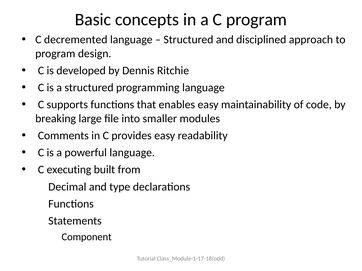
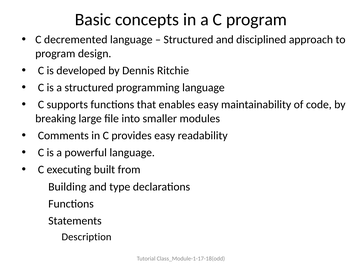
Decimal: Decimal -> Building (67, 187)
Component: Component -> Description (87, 237)
